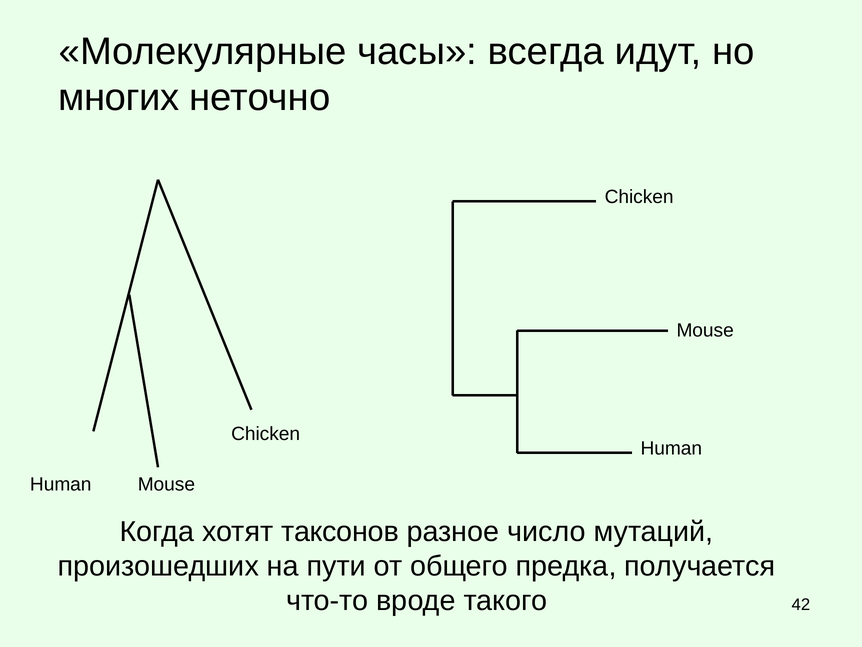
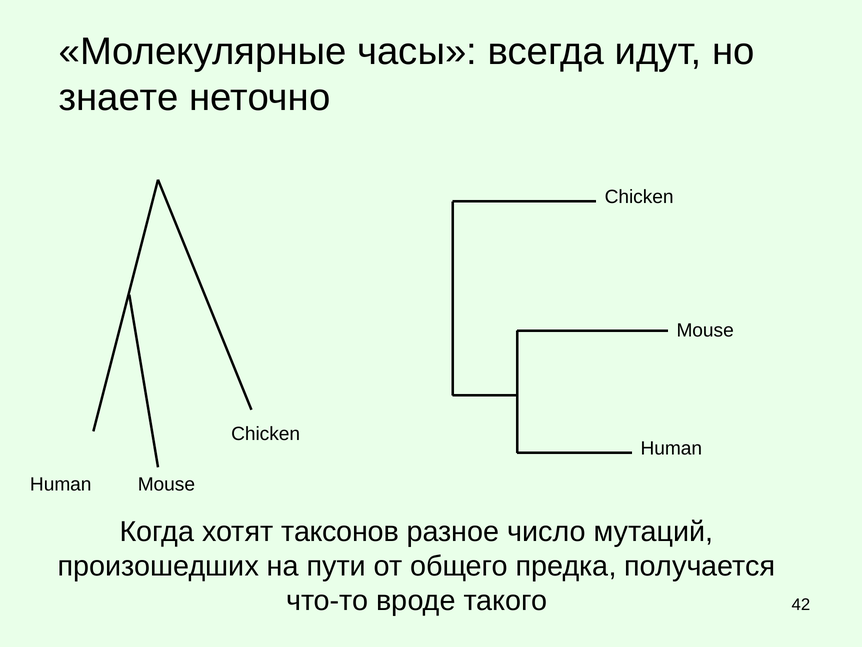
многих: многих -> знаете (119, 97)
